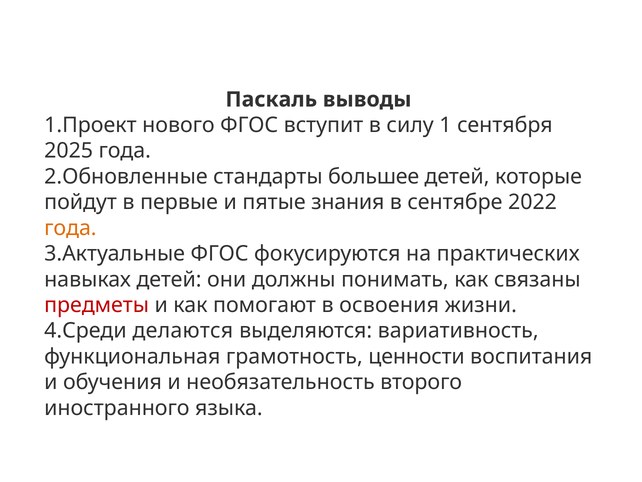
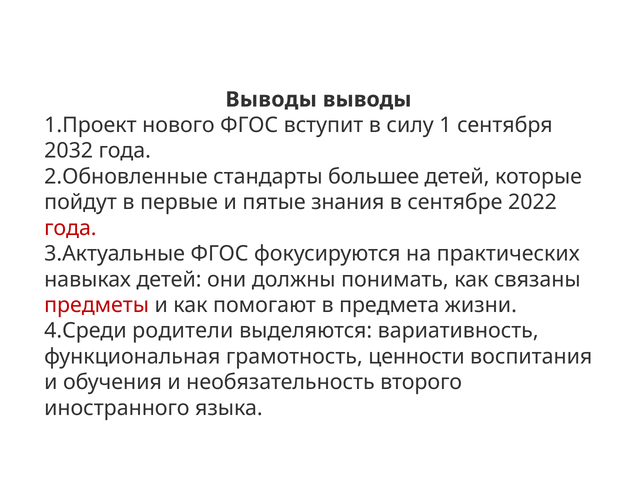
Паскаль: Паскаль -> Выводы (271, 99)
2025: 2025 -> 2032 (69, 151)
года colour: orange -> red (70, 228)
освоения: освоения -> предмета (389, 305)
делаются: делаются -> родители (183, 331)
